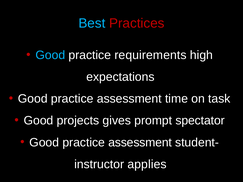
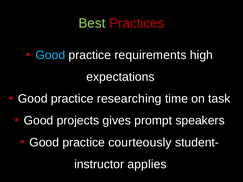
Best colour: light blue -> light green (92, 23)
assessment: assessment -> researching (129, 99)
spectator: spectator -> speakers (200, 121)
assessment: assessment -> courteously (140, 143)
